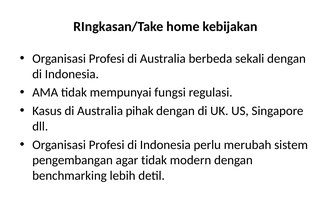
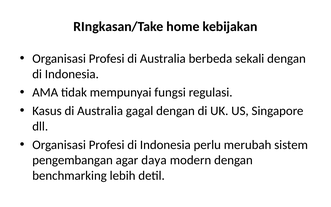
pihak: pihak -> gagal (140, 111)
agar tidak: tidak -> daya (154, 160)
